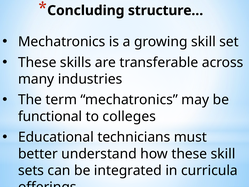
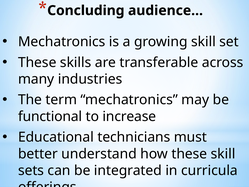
structure…: structure… -> audience… (166, 11)
colleges: colleges -> increase (129, 116)
